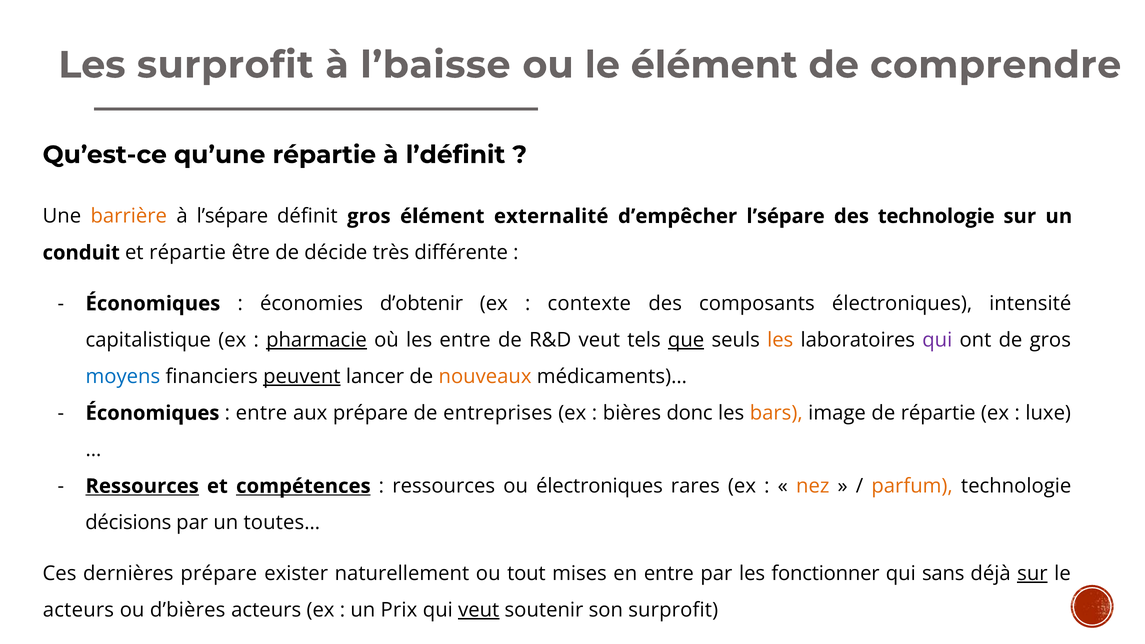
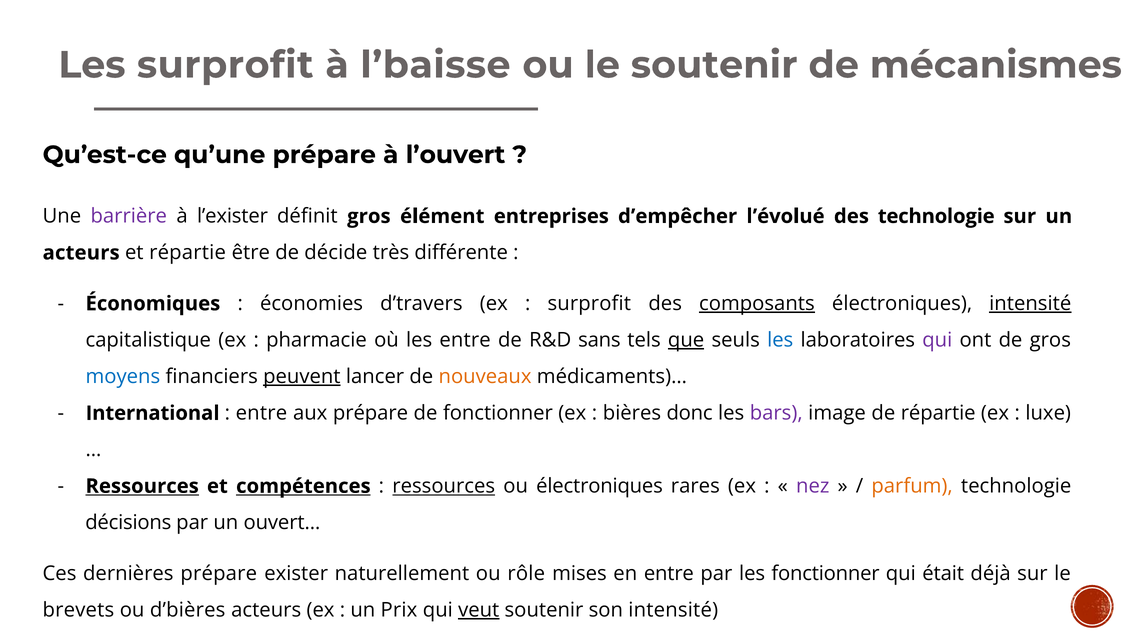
le élément: élément -> soutenir (714, 65)
comprendre: comprendre -> mécanismes (996, 65)
qu’une répartie: répartie -> prépare (324, 155)
l’définit: l’définit -> l’ouvert (455, 155)
barrière colour: orange -> purple (129, 216)
à l’sépare: l’sépare -> l’exister (232, 216)
externalité: externalité -> entreprises (551, 216)
d’empêcher l’sépare: l’sépare -> l’évolué (786, 216)
conduit: conduit -> acteurs (81, 253)
d’obtenir: d’obtenir -> d’travers (421, 304)
contexte: contexte -> surprofit (589, 304)
composants underline: none -> present (757, 304)
intensité underline: none -> present (1030, 304)
pharmacie underline: present -> none (316, 340)
R&D veut: veut -> sans (599, 340)
les colour: orange -> blue (780, 340)
Économiques: Économiques -> International (152, 413)
de entreprises: entreprises -> fonctionner (498, 413)
bars colour: orange -> purple (776, 413)
ressources underline: none -> present (444, 486)
nez colour: orange -> purple (813, 486)
toutes…: toutes… -> ouvert… (282, 523)
tout: tout -> rôle (526, 574)
sans: sans -> était (943, 574)
sur underline: present -> none (1032, 574)
acteurs: acteurs -> brevets (78, 610)
son surprofit: surprofit -> intensité (673, 610)
